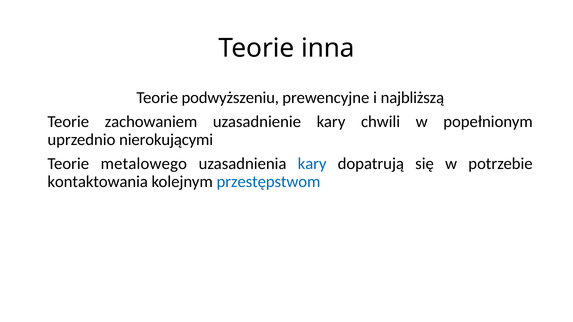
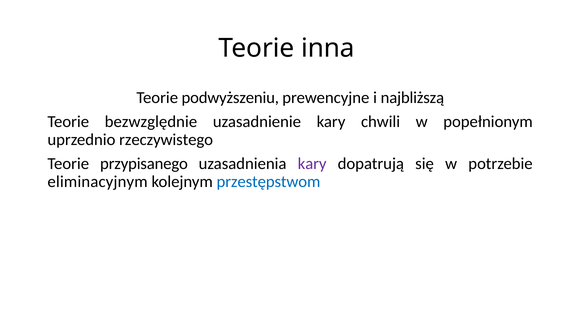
zachowaniem: zachowaniem -> bezwzględnie (151, 122)
nierokującymi: nierokującymi -> rzeczywistego (166, 140)
metalowego: metalowego -> przypisanego (144, 164)
kary colour: blue -> purple (312, 164)
kontaktowania: kontaktowania -> eliminacyjnym (98, 182)
